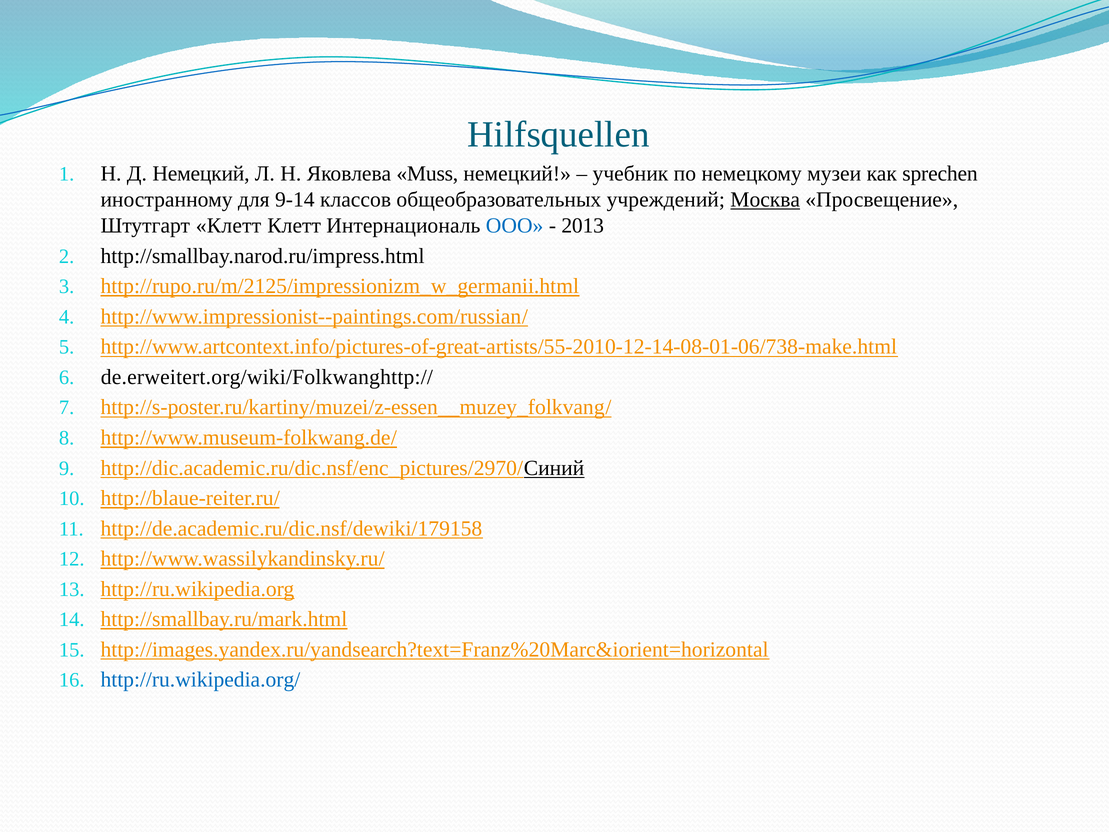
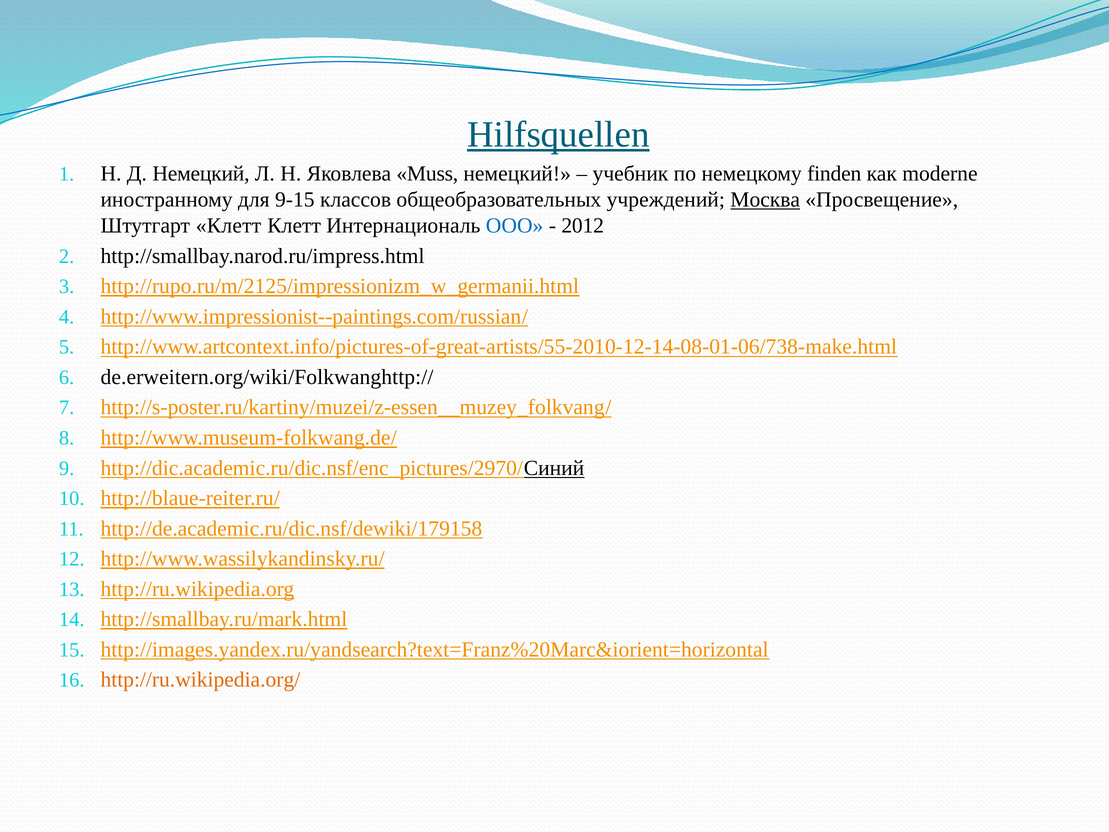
Hilfsquellen underline: none -> present (558, 134)
музеи: музеи -> finden (834, 174)
sprechen: sprechen -> moderne (940, 174)
9-14: 9-14 -> 9-15 (295, 200)
2013: 2013 -> 2012 (583, 226)
de.erweitert.org/wiki/Folkwanghttp://: de.erweitert.org/wiki/Folkwanghttp:// -> de.erweitern.org/wiki/Folkwanghttp:// (267, 377)
http://ru.wikipedia.org/ colour: blue -> orange (200, 680)
